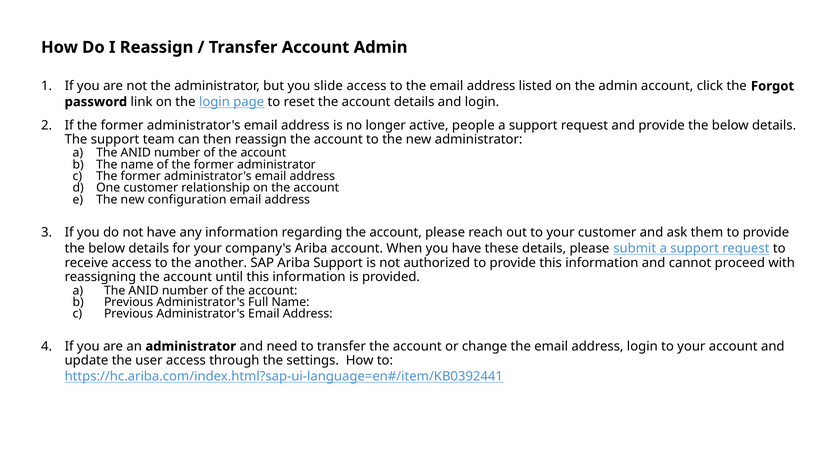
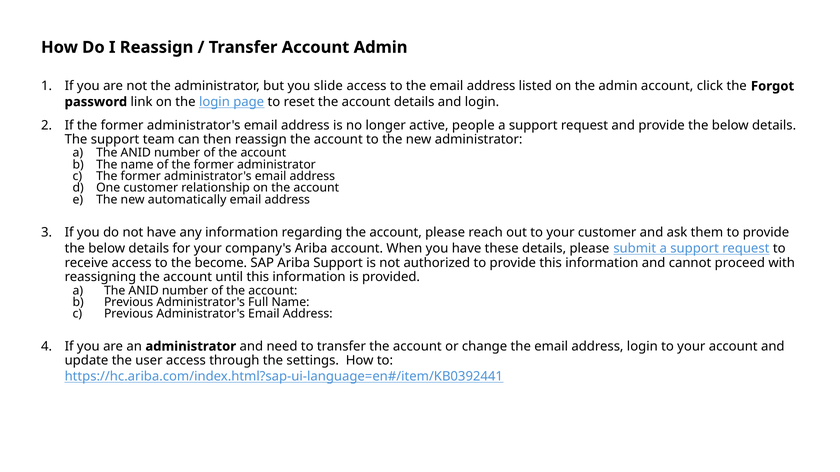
configuration: configuration -> automatically (187, 200)
another: another -> become (221, 263)
